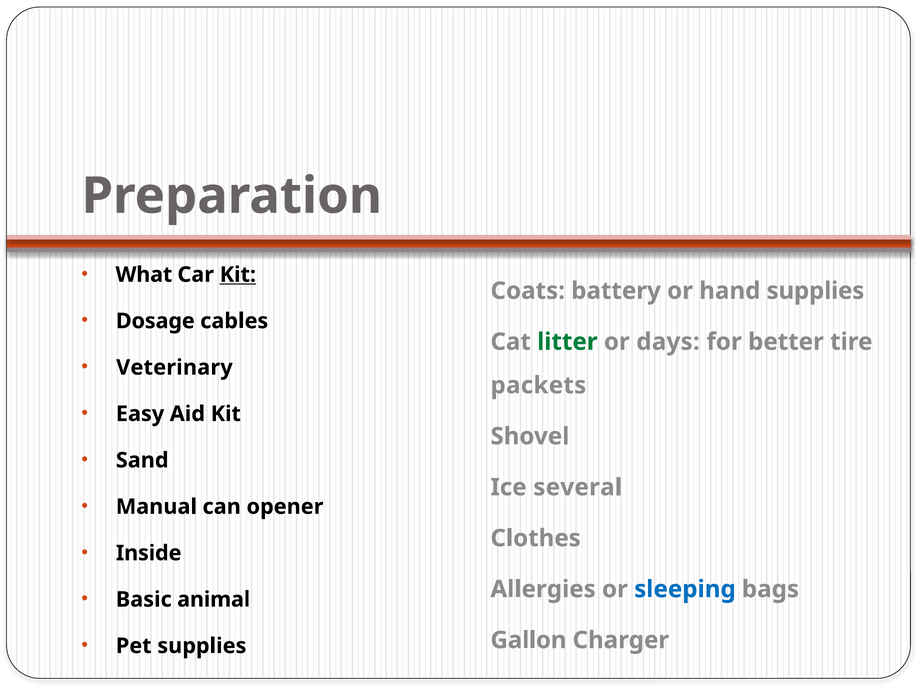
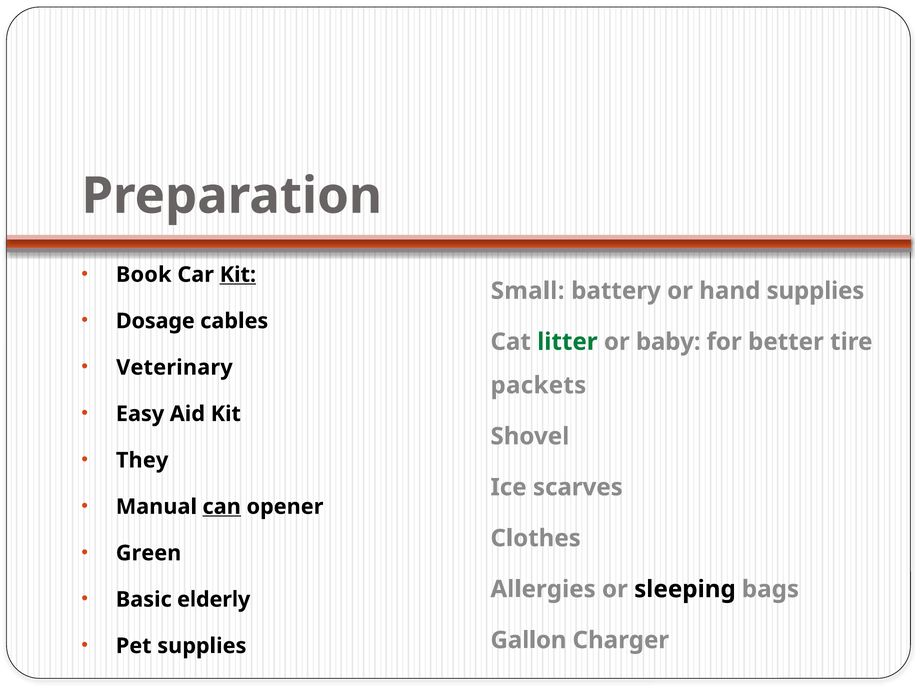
What: What -> Book (144, 275)
Coats: Coats -> Small (528, 291)
days: days -> baby (668, 342)
Sand: Sand -> They (142, 460)
several: several -> scarves (578, 487)
can underline: none -> present (222, 507)
Inside: Inside -> Green (149, 553)
sleeping colour: blue -> black (685, 589)
animal: animal -> elderly (214, 599)
